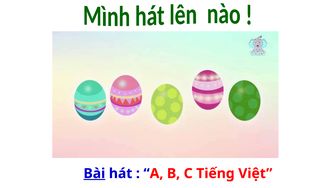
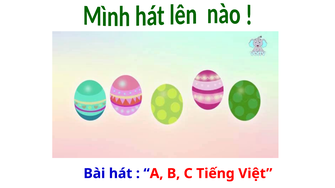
Bài underline: present -> none (94, 174)
